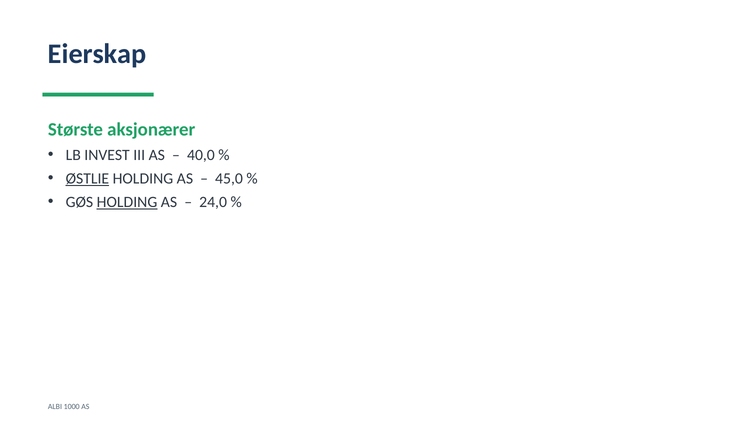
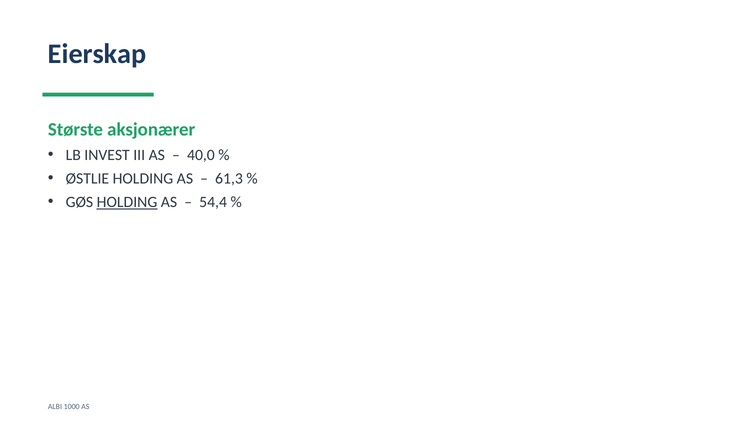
ØSTLIE underline: present -> none (87, 179)
45,0: 45,0 -> 61,3 (229, 179)
24,0: 24,0 -> 54,4 (213, 202)
